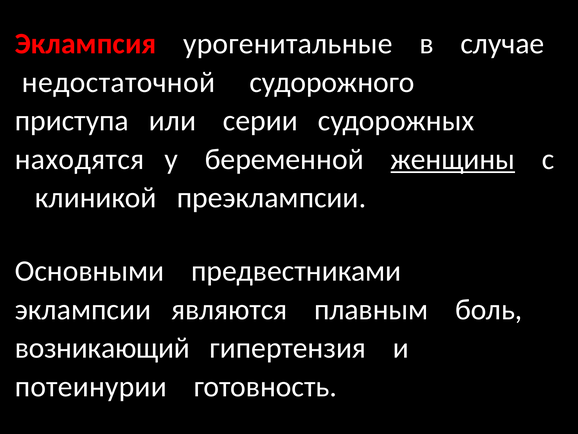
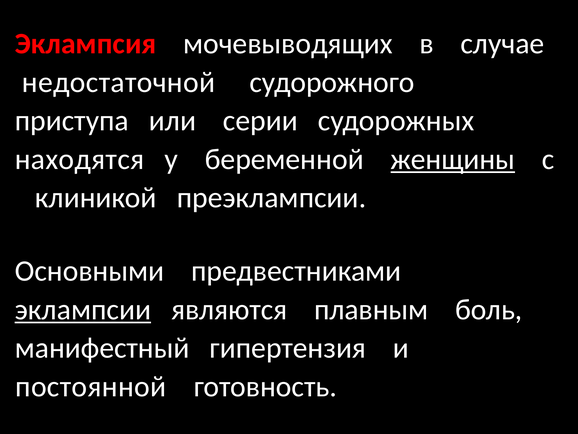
урогенитальные: урогенитальные -> мочевыводящих (288, 44)
эклампсии underline: none -> present (83, 309)
возникающий: возникающий -> манифестный (102, 348)
потеинурии: потеинурии -> постоянной (91, 386)
